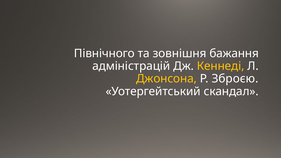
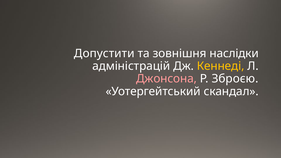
Північного: Північного -> Допустити (104, 53)
бажання: бажання -> наслідки (234, 53)
Джонсона colour: yellow -> pink (166, 79)
